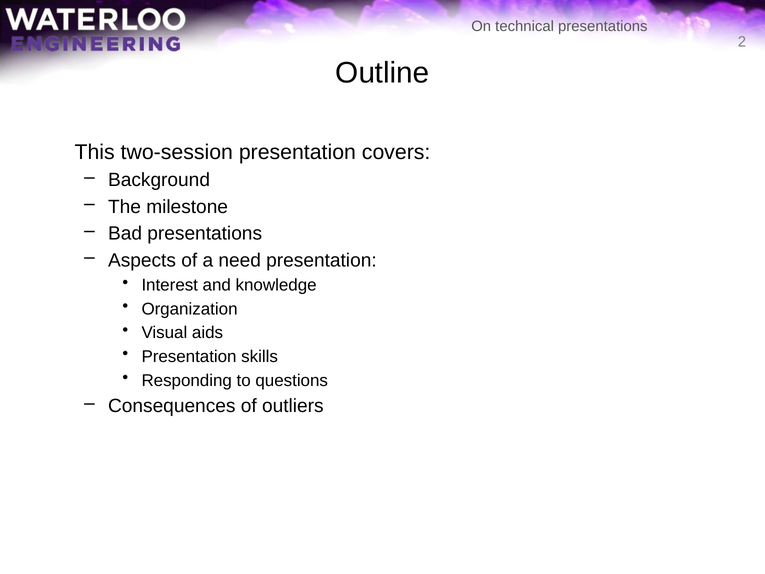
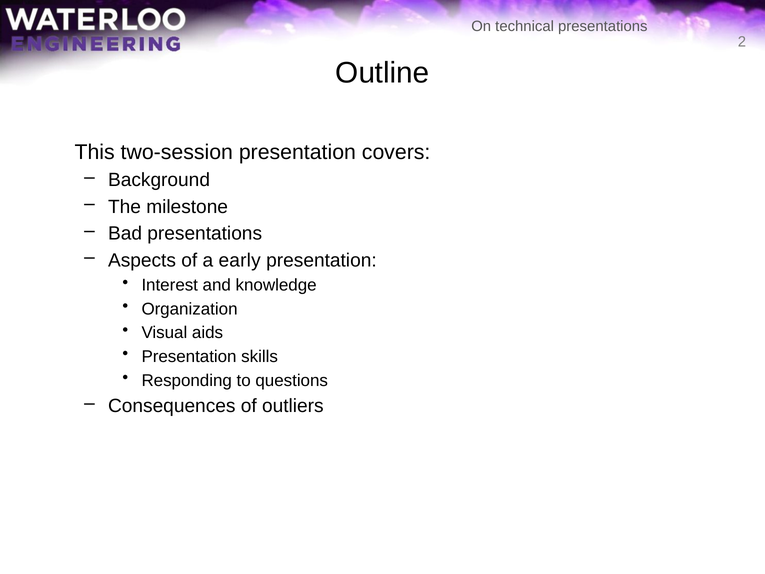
need: need -> early (240, 260)
